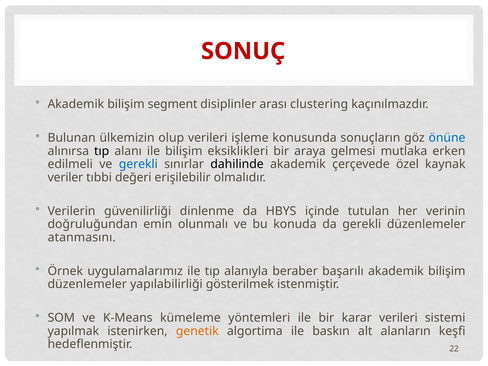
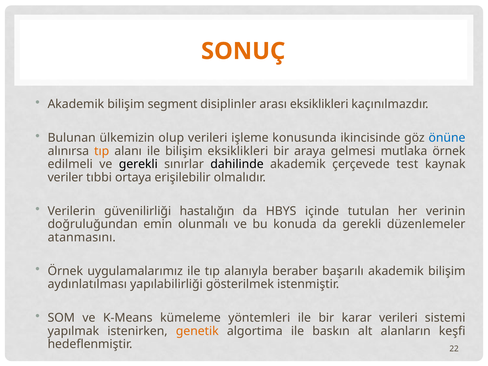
SONUÇ colour: red -> orange (243, 51)
arası clustering: clustering -> eksiklikleri (319, 104)
sonuçların: sonuçların -> ikincisinde (370, 138)
tıp colour: black -> orange (102, 151)
mutlaka erken: erken -> örnek (449, 151)
gerekli colour: blue -> black (138, 164)
özel: özel -> test (407, 164)
değeri: değeri -> ortaya (133, 177)
dinlenme: dinlenme -> hastalığın (207, 211)
düzenlemeler: düzenlemeler -> aydınlatılması (87, 284)
